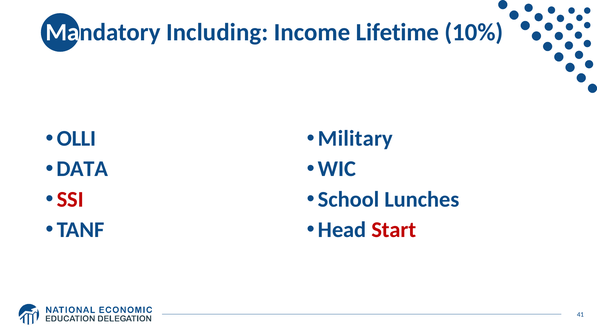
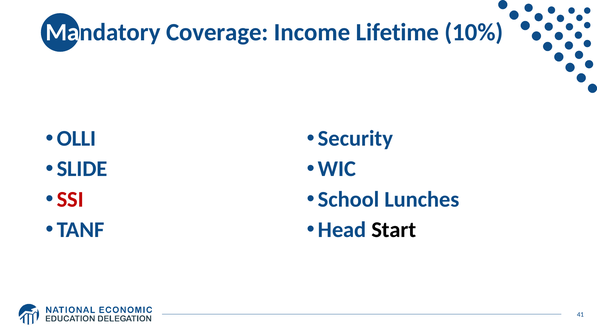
Including: Including -> Coverage (217, 32)
Military: Military -> Security (355, 138)
DATA: DATA -> SLIDE (82, 169)
Start colour: red -> black (394, 230)
